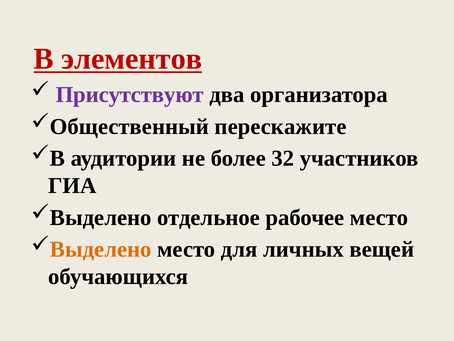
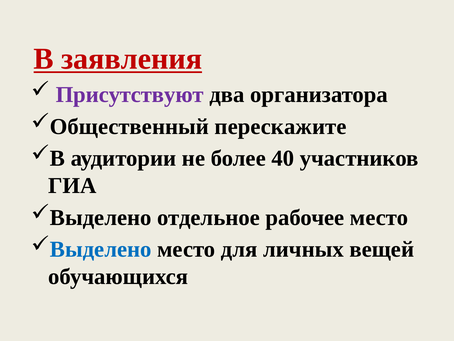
элементов: элементов -> заявления (132, 59)
32: 32 -> 40 (283, 158)
Выделено colour: orange -> blue (101, 249)
